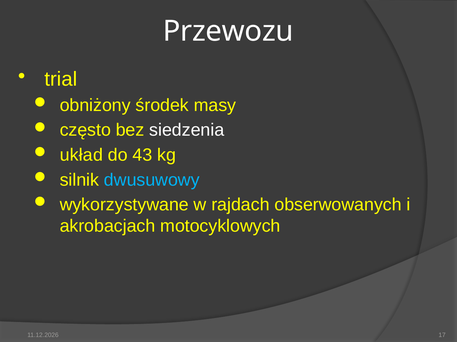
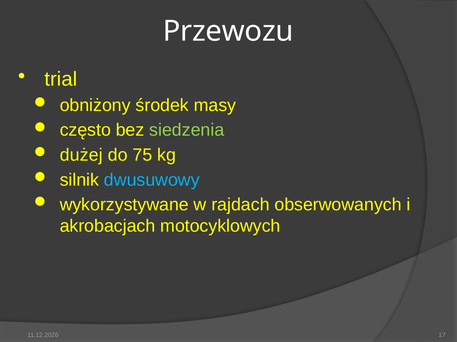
siedzenia colour: white -> light green (187, 130)
układ: układ -> dużej (81, 155)
43: 43 -> 75 (142, 155)
